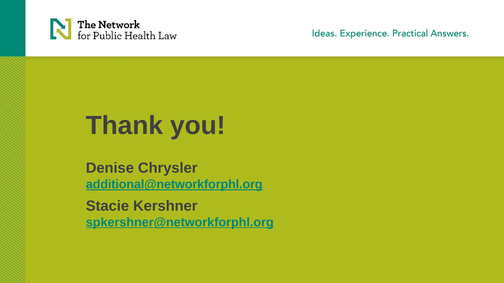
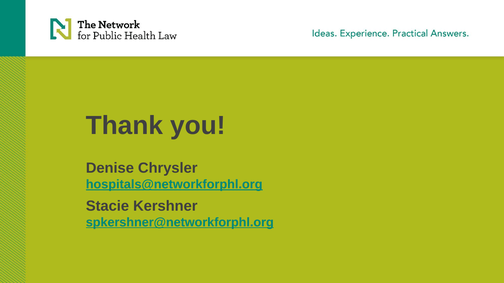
additional@networkforphl.org: additional@networkforphl.org -> hospitals@networkforphl.org (174, 185)
